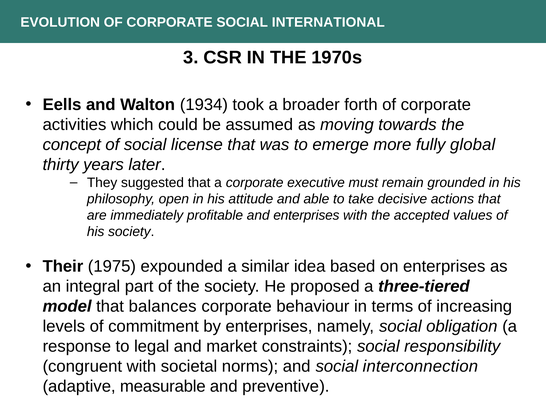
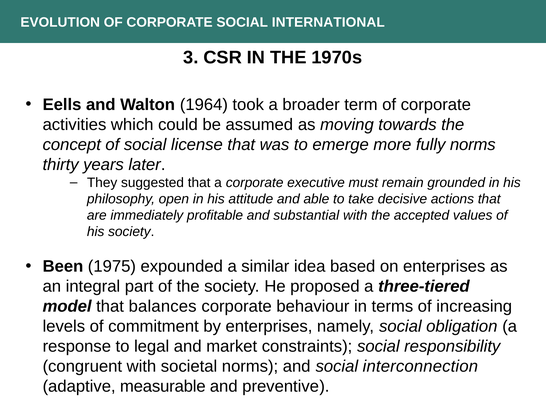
1934: 1934 -> 1964 (204, 105)
forth: forth -> term (361, 105)
fully global: global -> norms (473, 145)
and enterprises: enterprises -> substantial (306, 216)
Their: Their -> Been (63, 267)
